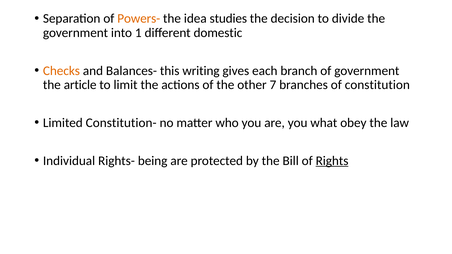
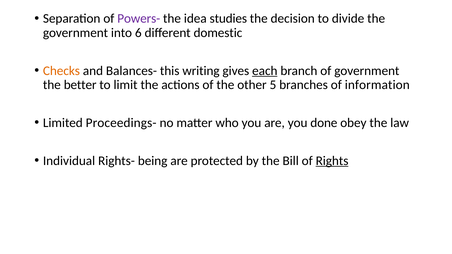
Powers- colour: orange -> purple (139, 19)
1: 1 -> 6 (138, 33)
each underline: none -> present (265, 71)
article: article -> better (80, 85)
7: 7 -> 5 (273, 85)
constitution: constitution -> information (377, 85)
Constitution-: Constitution- -> Proceedings- (121, 123)
what: what -> done (324, 123)
